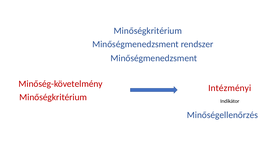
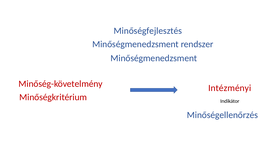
Minőségkritérium: Minőségkritérium -> Minőségfejlesztés (148, 31)
